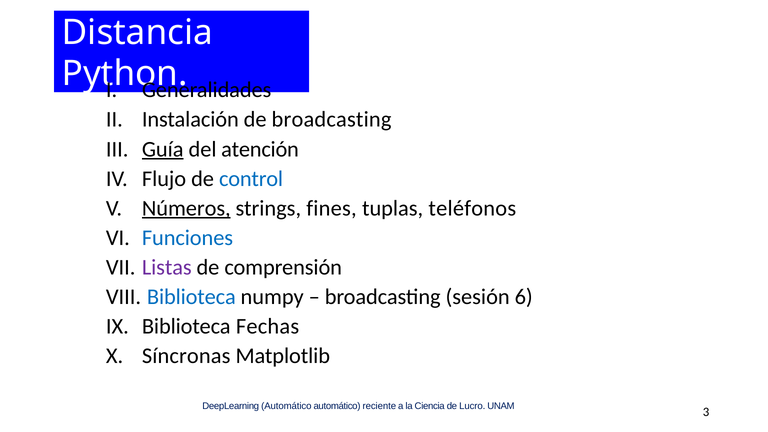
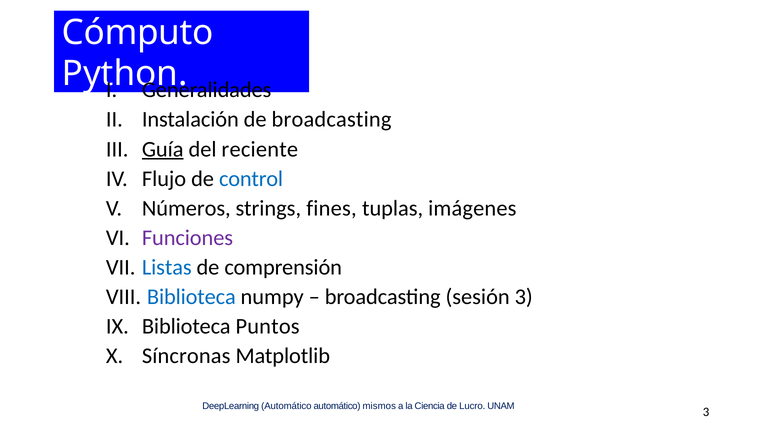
Distancia: Distancia -> Cómputo (138, 33)
atención: atención -> reciente (260, 149)
Números underline: present -> none (186, 208)
teléfonos: teléfonos -> imágenes (472, 208)
Funciones colour: blue -> purple (187, 238)
Listas colour: purple -> blue (167, 267)
sesión 6: 6 -> 3 (524, 297)
Fechas: Fechas -> Puntos (268, 326)
reciente: reciente -> mismos (379, 406)
